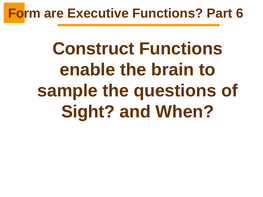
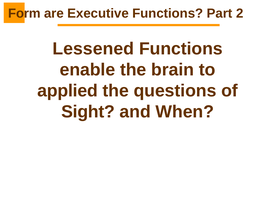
6: 6 -> 2 (240, 13)
Construct: Construct -> Lessened (93, 49)
sample: sample -> applied (68, 91)
